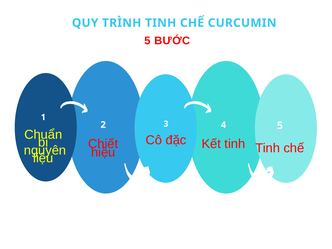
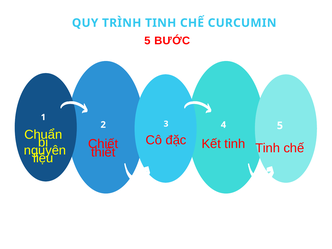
hiệu: hiệu -> thiết (103, 152)
